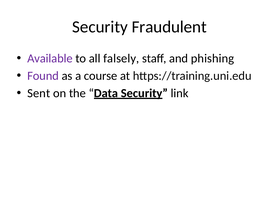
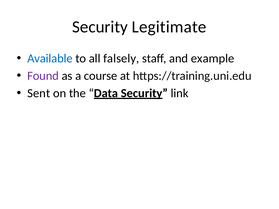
Fraudulent: Fraudulent -> Legitimate (169, 27)
Available colour: purple -> blue (50, 59)
phishing: phishing -> example (213, 59)
